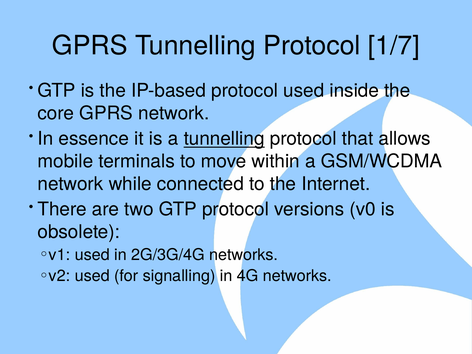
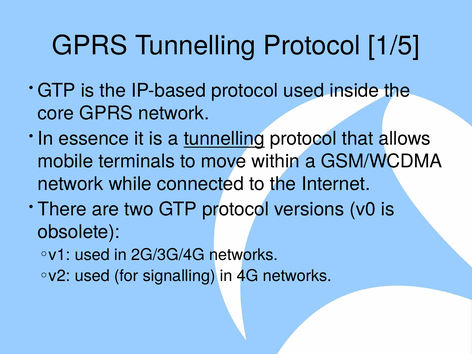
1/7: 1/7 -> 1/5 (394, 46)
